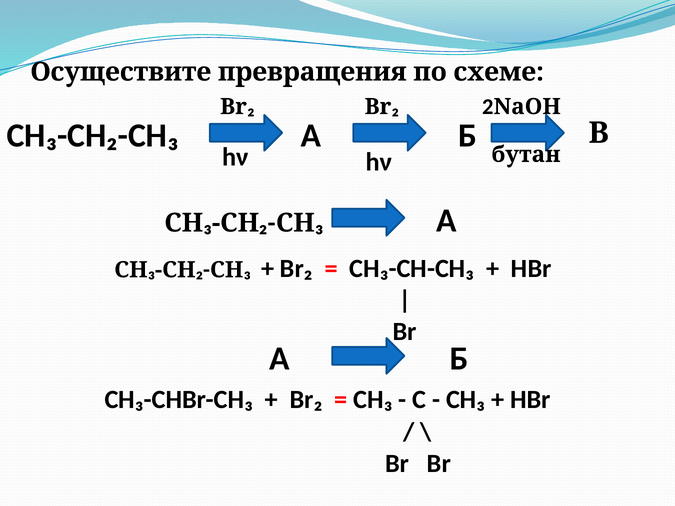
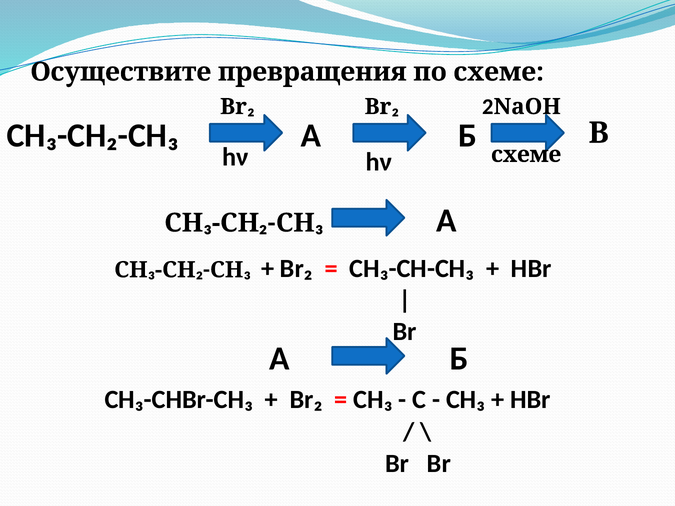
бутан: бутан -> схеме (526, 155)
